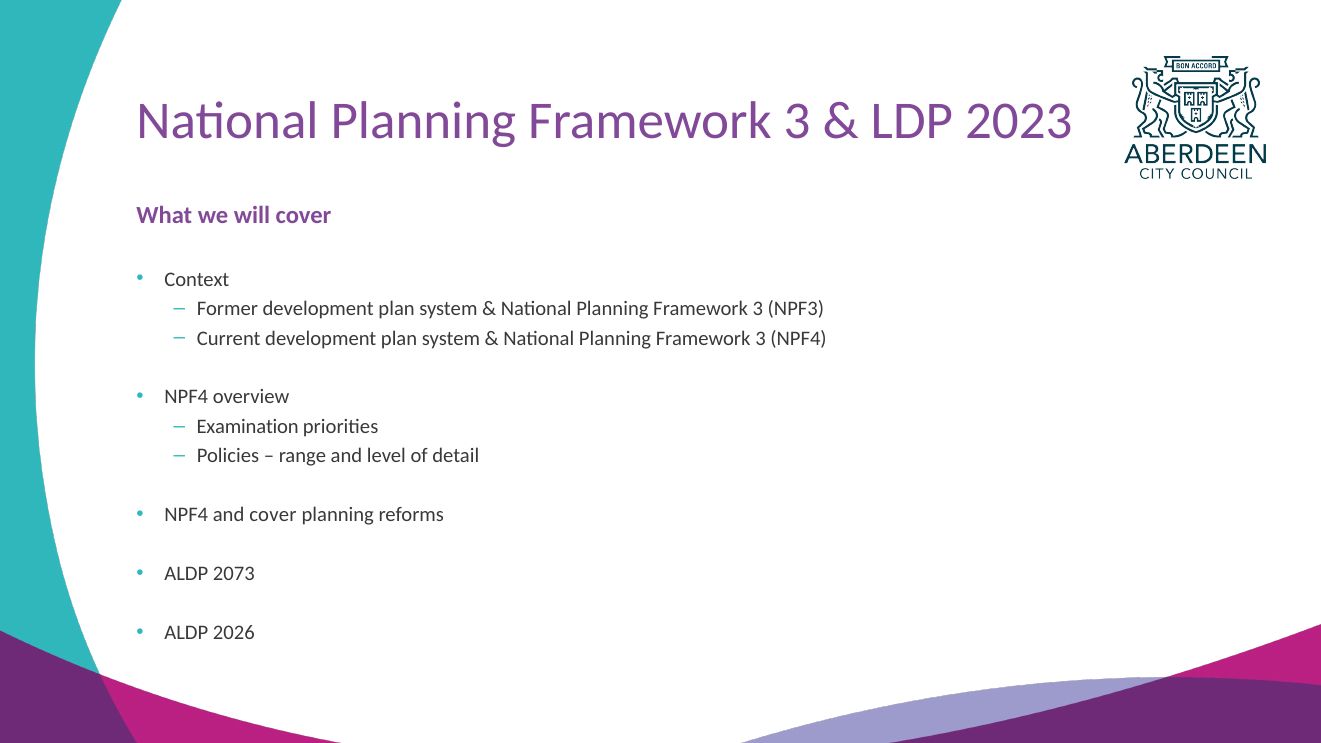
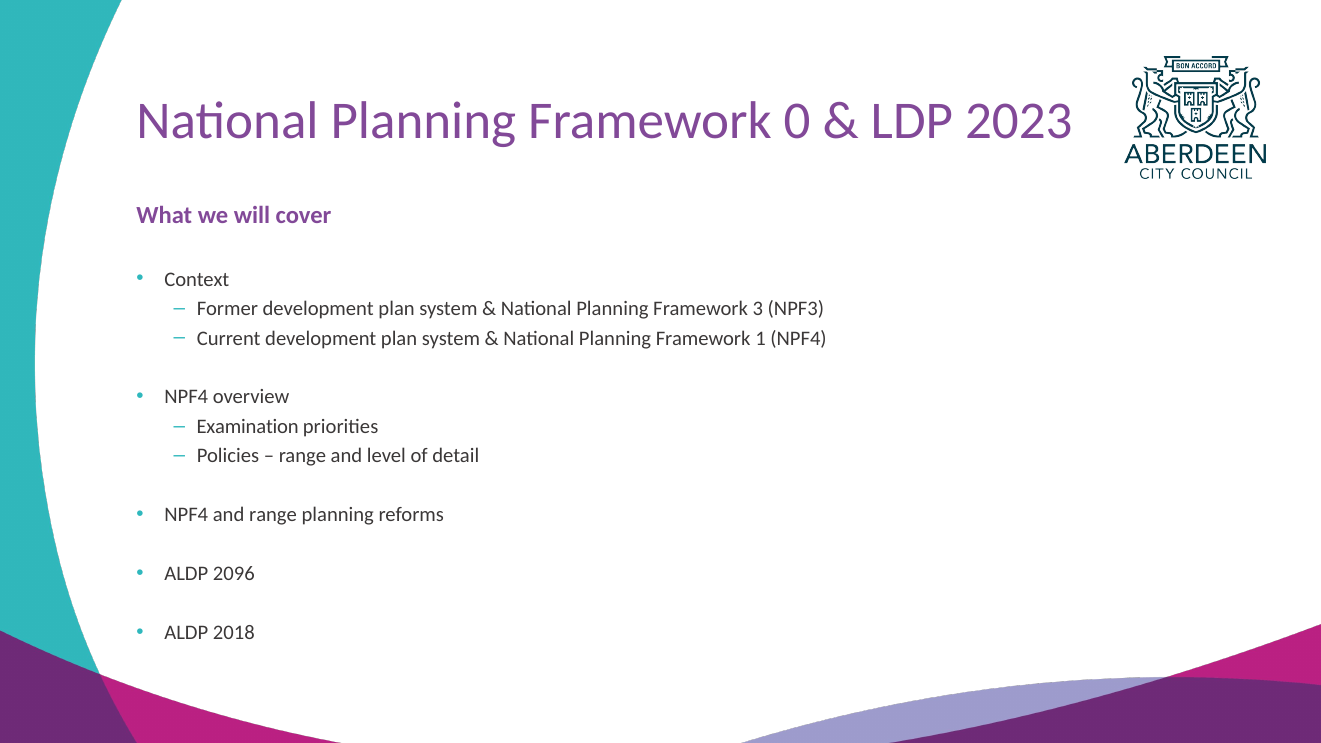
3: 3 -> 0 (797, 121)
3: 3 -> 1 (760, 338)
and cover: cover -> range (273, 515)
2073: 2073 -> 2096 (234, 574)
2026: 2026 -> 2018 (234, 633)
